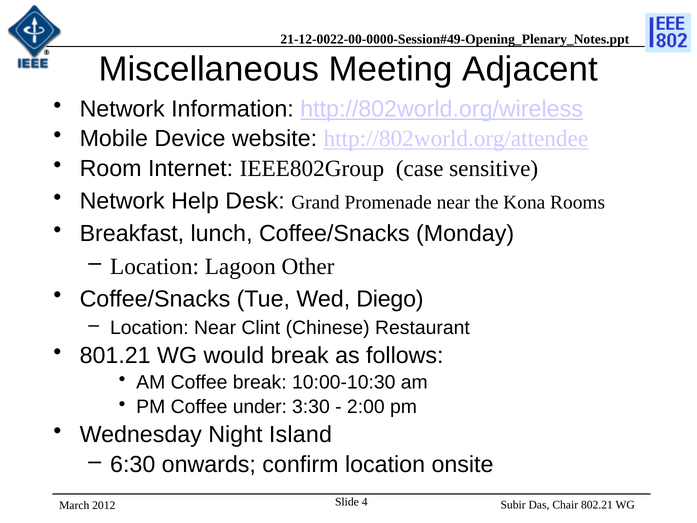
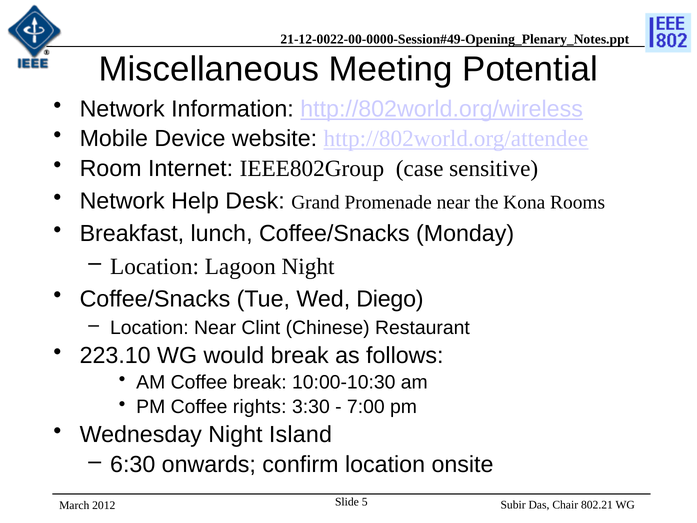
Adjacent: Adjacent -> Potential (530, 69)
Lagoon Other: Other -> Night (308, 266)
801.21: 801.21 -> 223.10 (115, 355)
under: under -> rights (260, 407)
2:00: 2:00 -> 7:00 (366, 407)
4: 4 -> 5 (365, 501)
